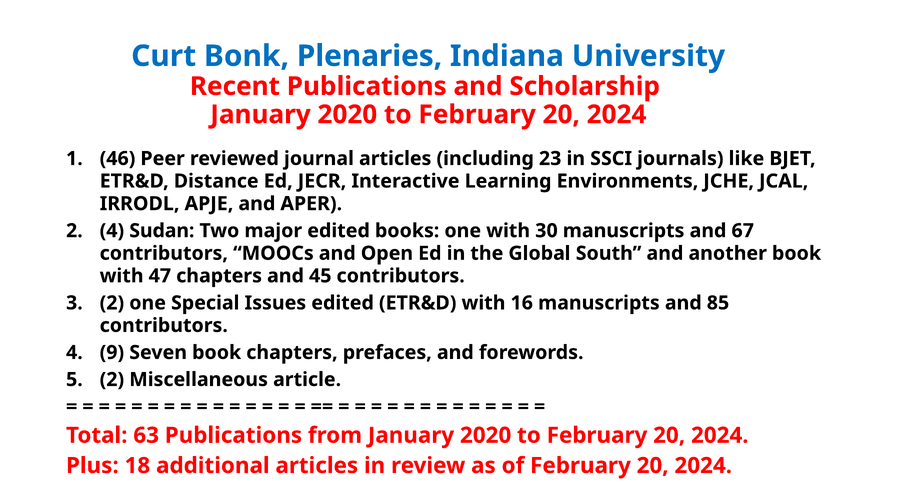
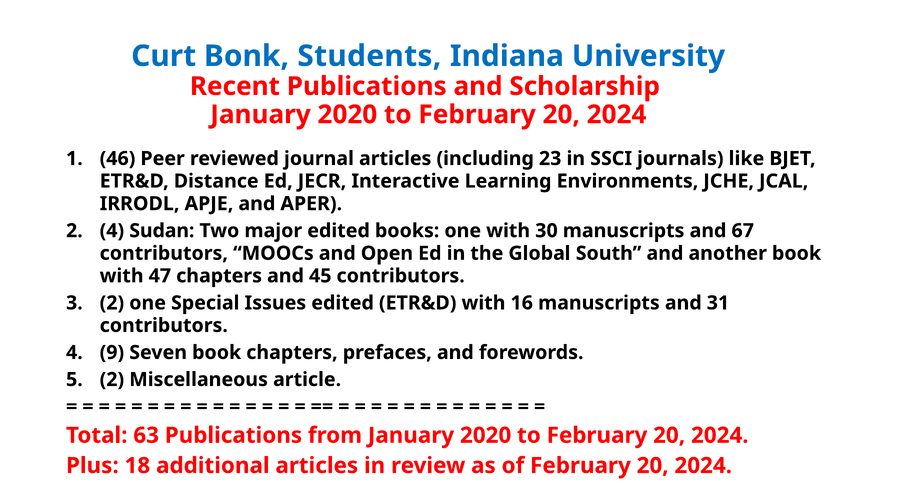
Plenaries: Plenaries -> Students (369, 56)
85: 85 -> 31 (718, 303)
